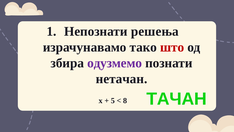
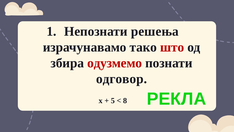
одузмемо colour: purple -> red (115, 63)
нетачан: нетачан -> одговор (122, 79)
ТАЧАН: ТАЧАН -> РЕКЛА (176, 99)
